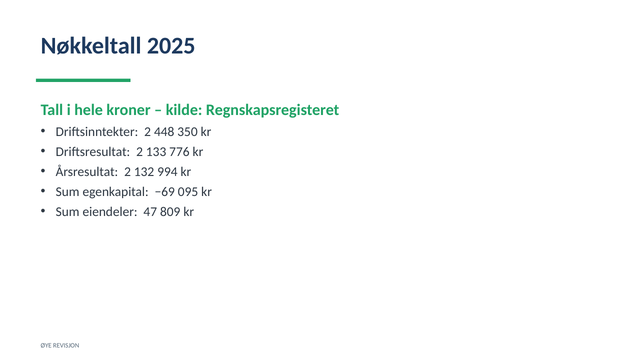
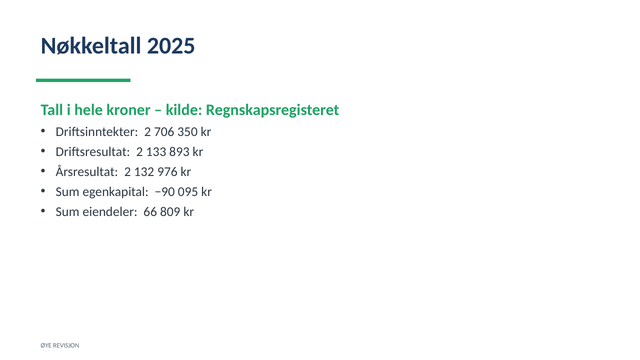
448: 448 -> 706 (164, 132)
776: 776 -> 893 (179, 152)
994: 994 -> 976 (167, 172)
−69: −69 -> −90 (165, 192)
47: 47 -> 66 (150, 212)
